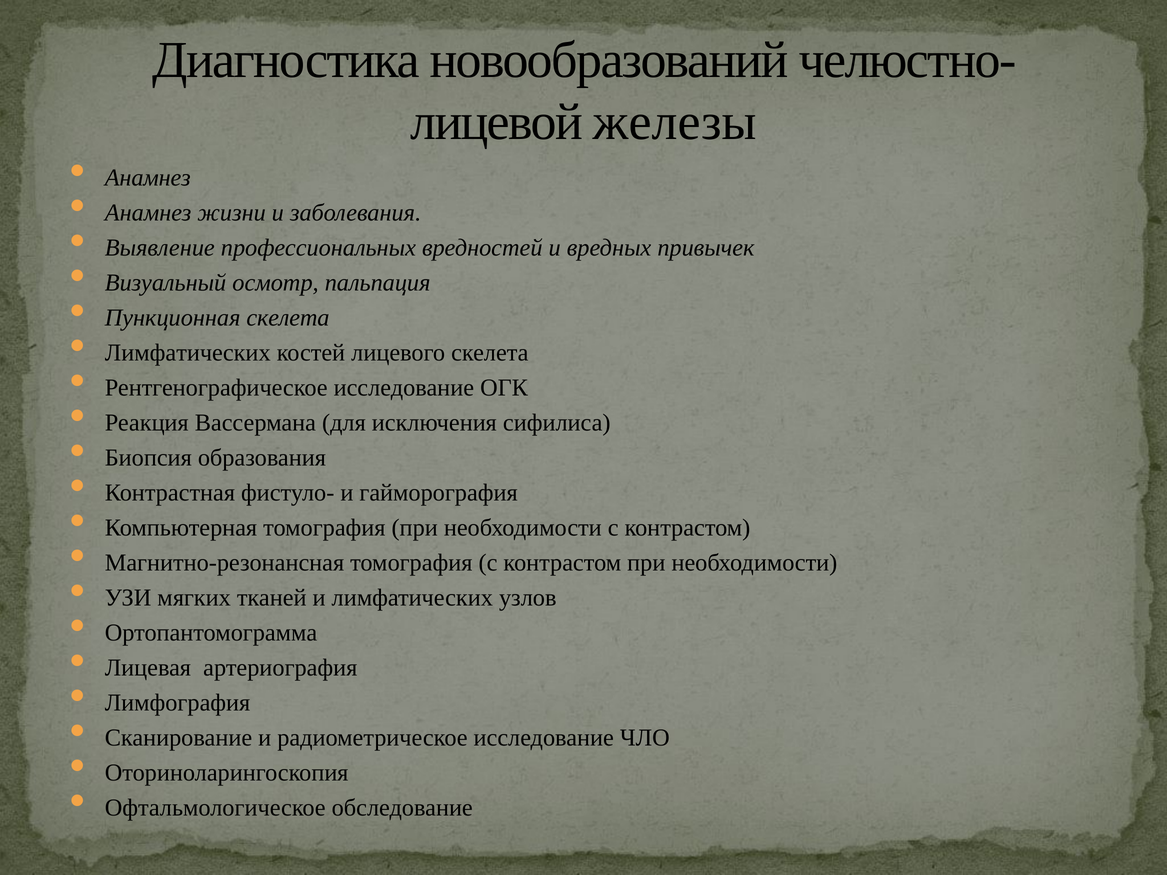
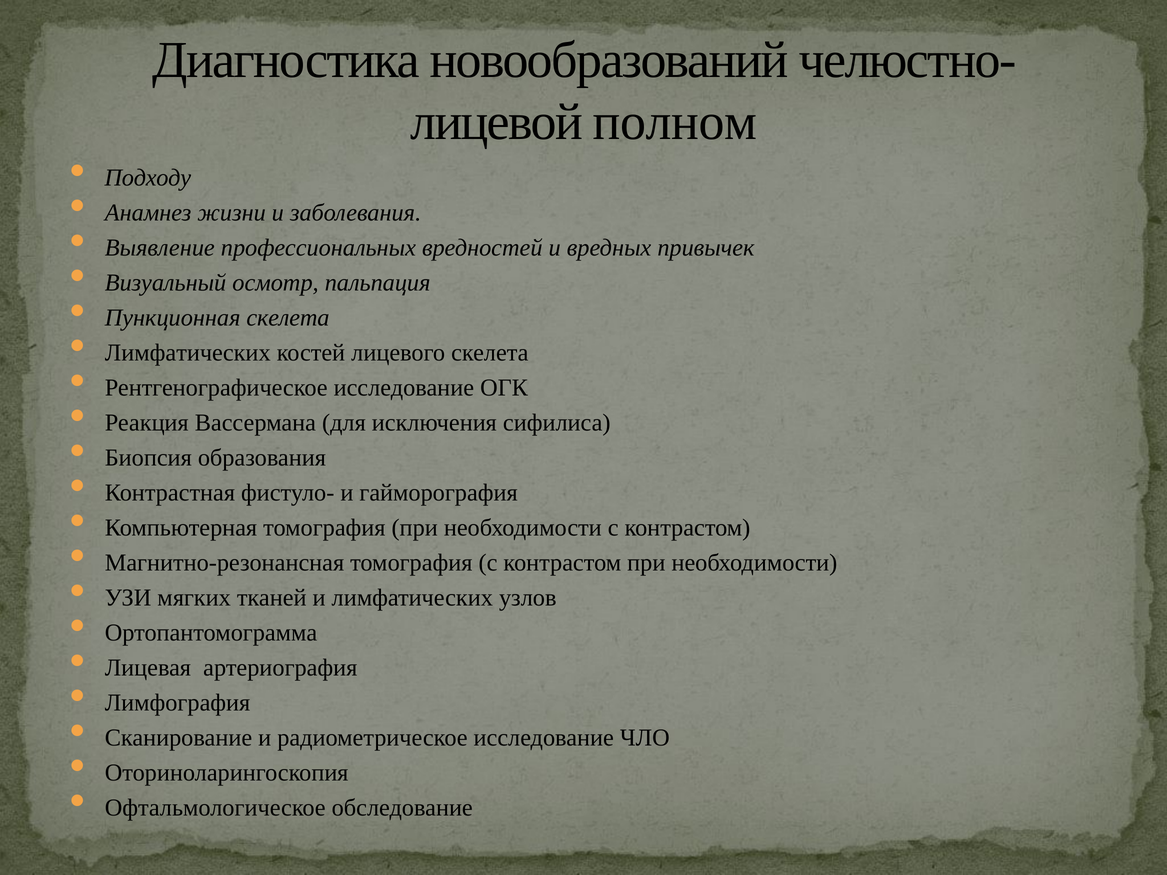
железы: железы -> полном (675, 122)
Анамнез: Анамнез -> Подходу (148, 178)
